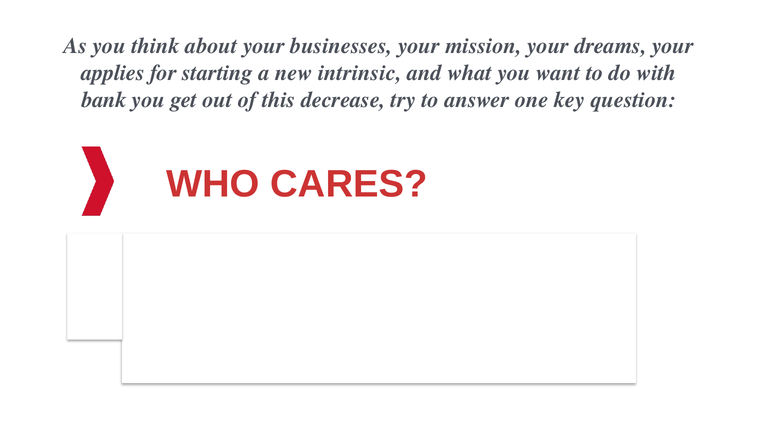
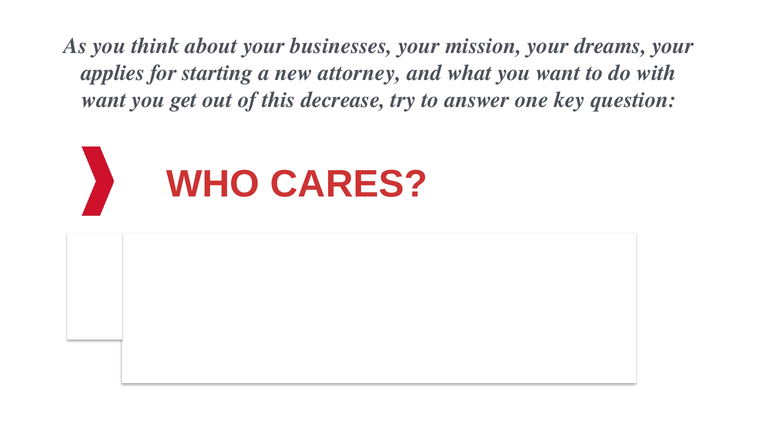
intrinsic: intrinsic -> attorney (360, 73)
bank: bank -> want (104, 100)
